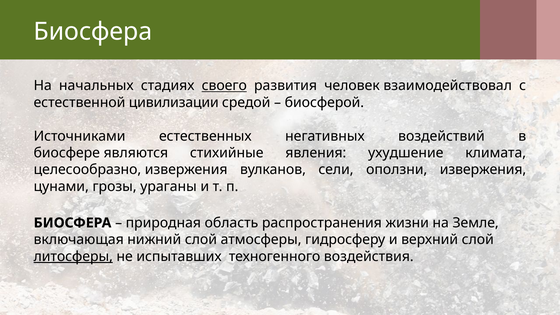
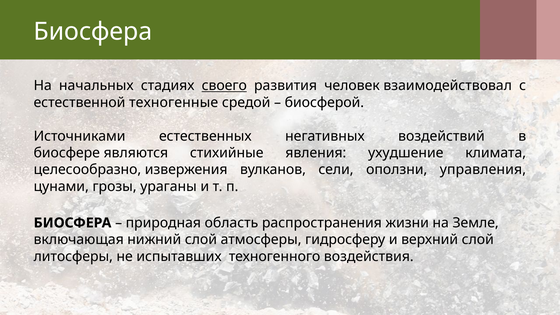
цивилизации: цивилизации -> техногенные (174, 102)
оползни извержения: извержения -> управления (483, 170)
литосферы underline: present -> none (73, 256)
